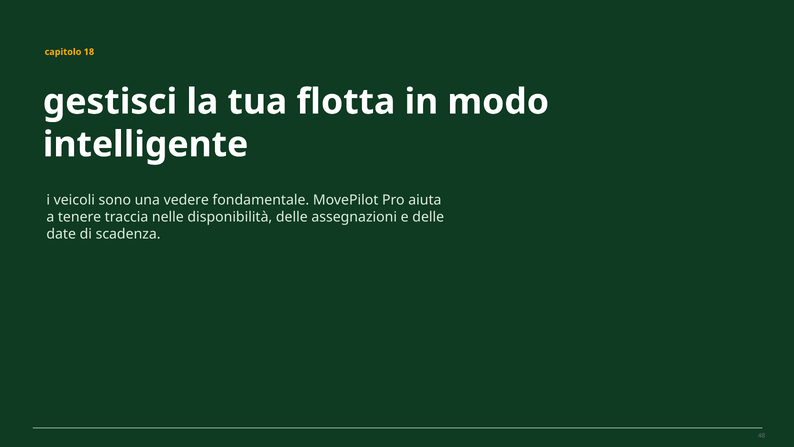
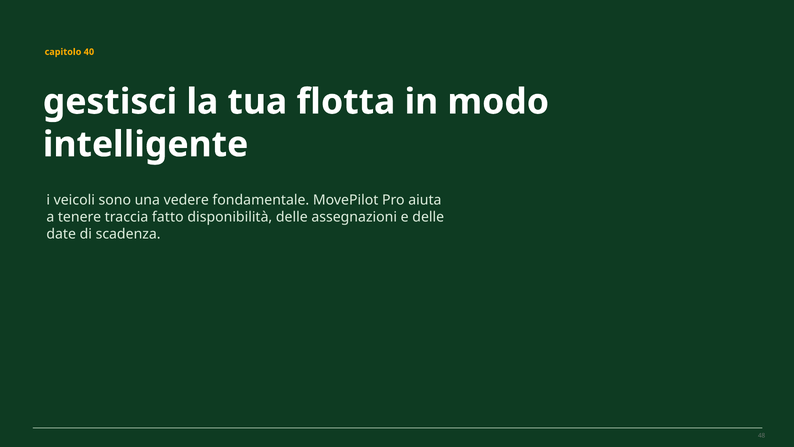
18: 18 -> 40 (89, 52)
nelle: nelle -> fatto (168, 217)
